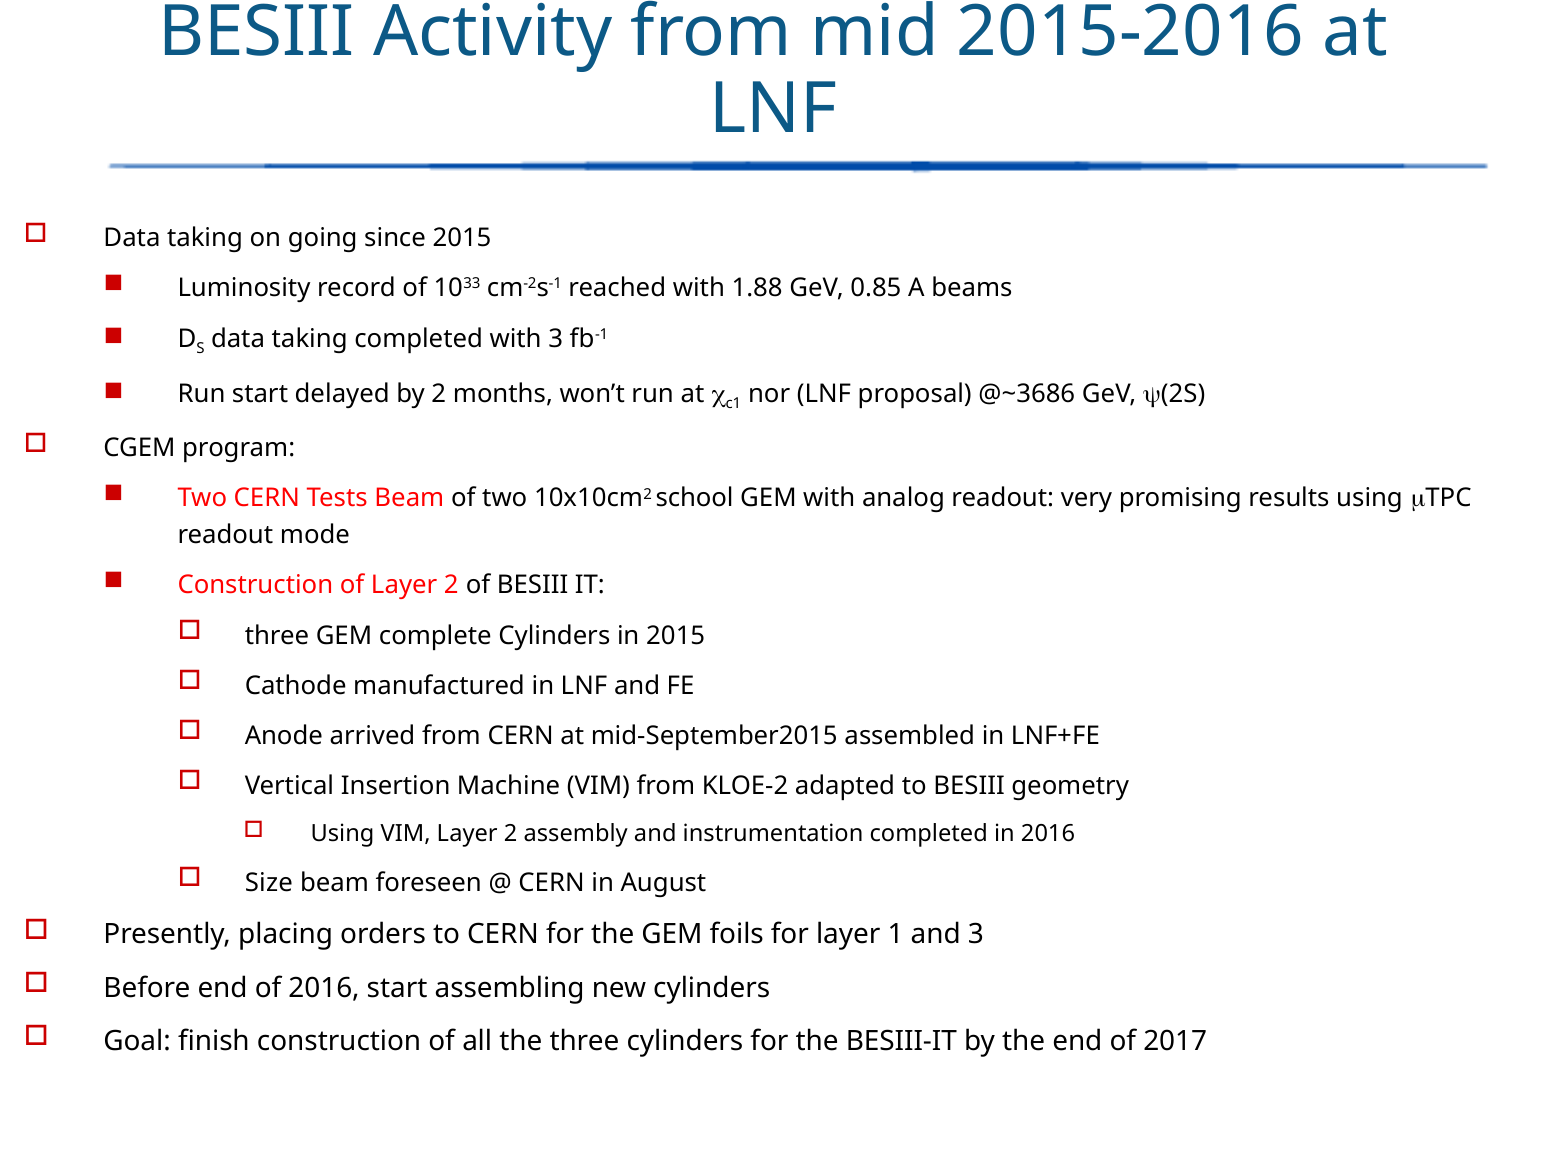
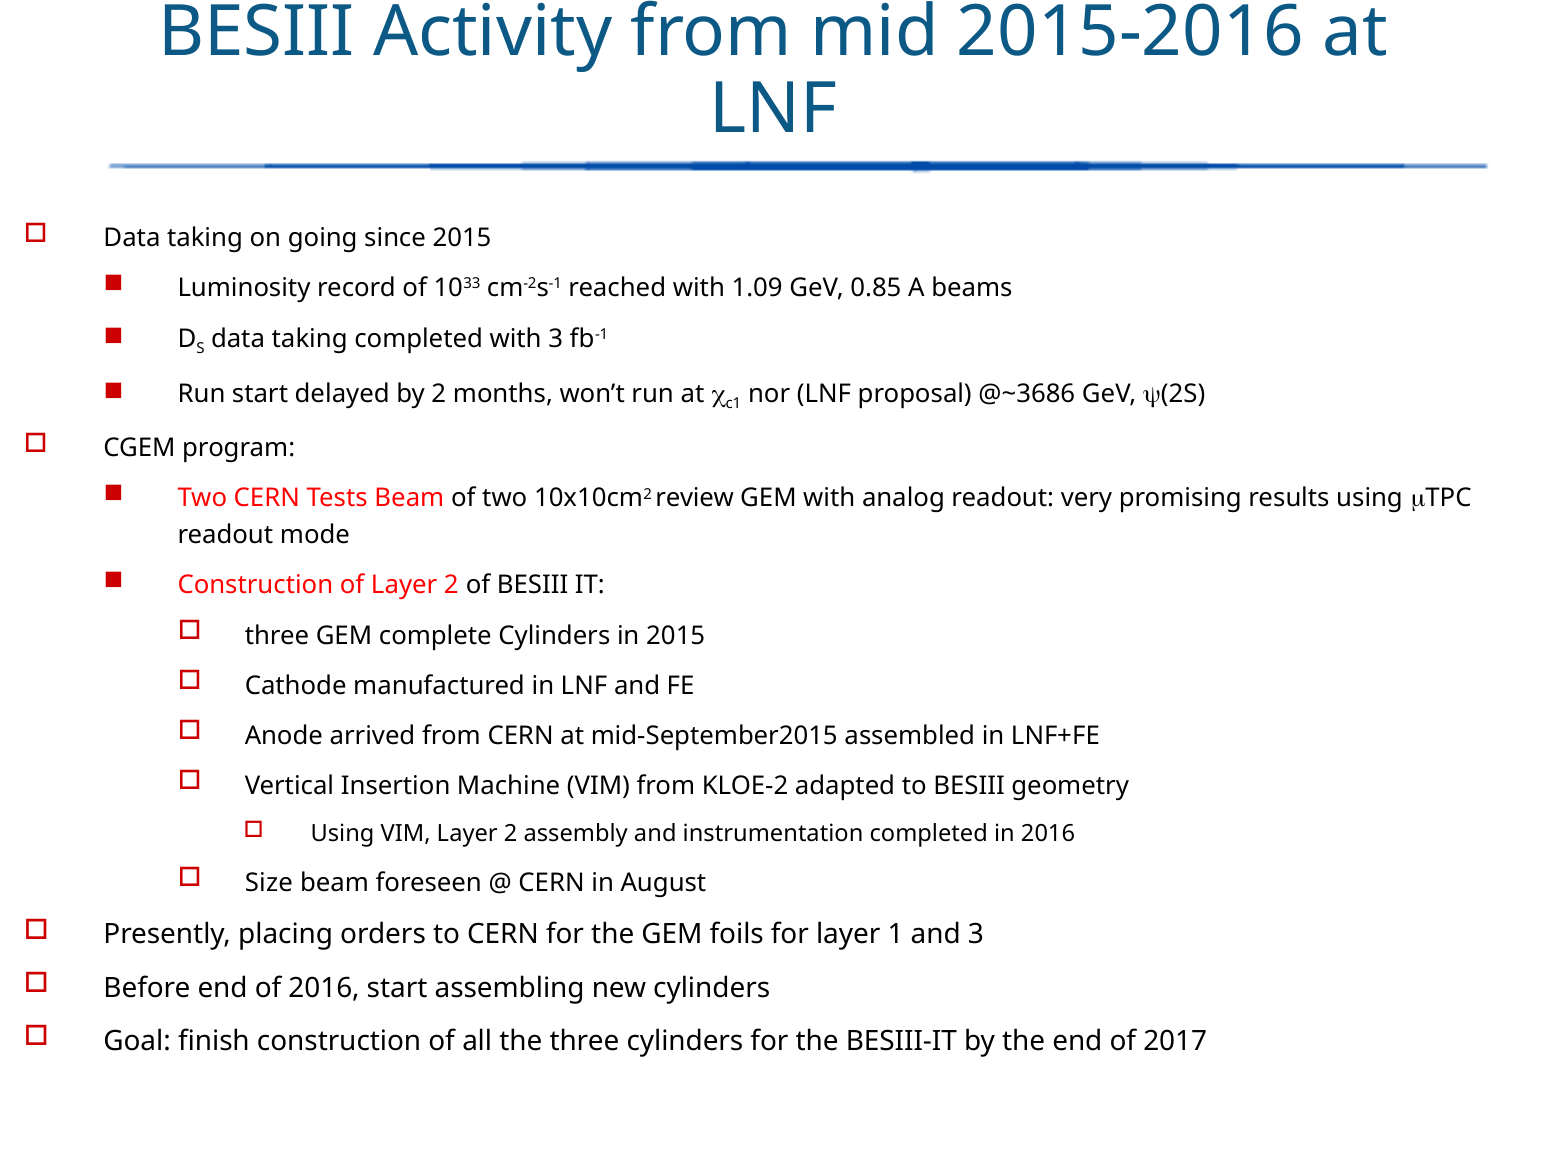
1.88: 1.88 -> 1.09 (757, 288)
school: school -> review (695, 498)
